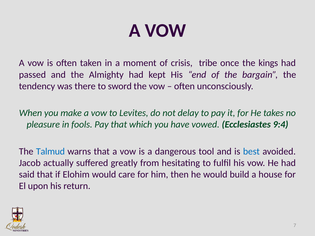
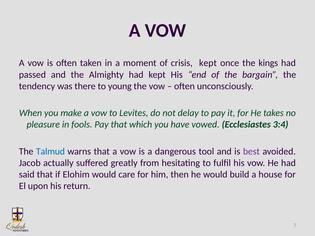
crisis tribe: tribe -> kept (208, 63)
sword: sword -> young (120, 86)
9:4: 9:4 -> 3:4 (281, 125)
best colour: blue -> purple (251, 152)
